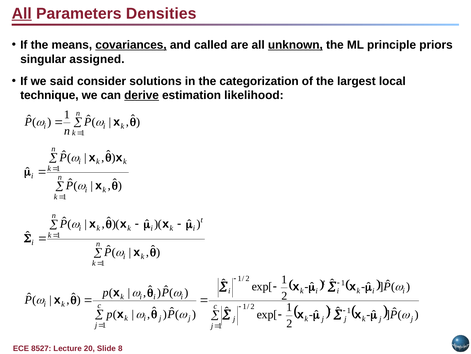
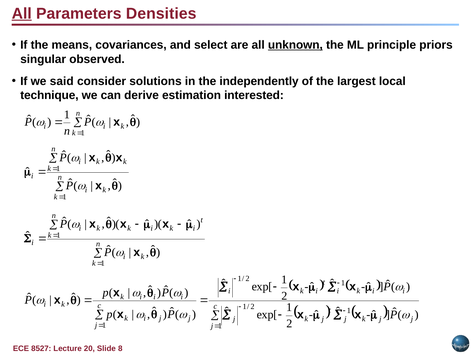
covariances underline: present -> none (131, 45)
called: called -> select (211, 45)
assigned: assigned -> observed (97, 59)
categorization: categorization -> independently (259, 81)
derive underline: present -> none (142, 95)
likelihood: likelihood -> interested (254, 95)
